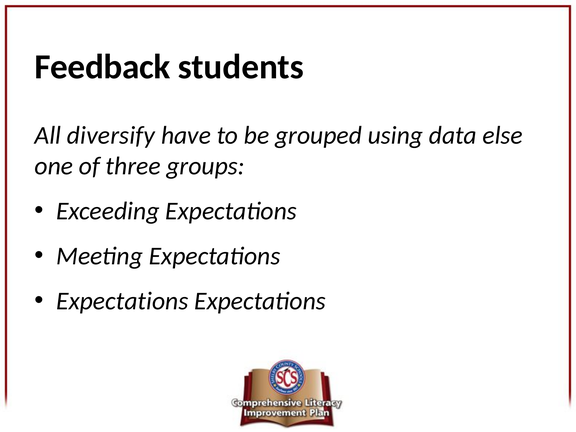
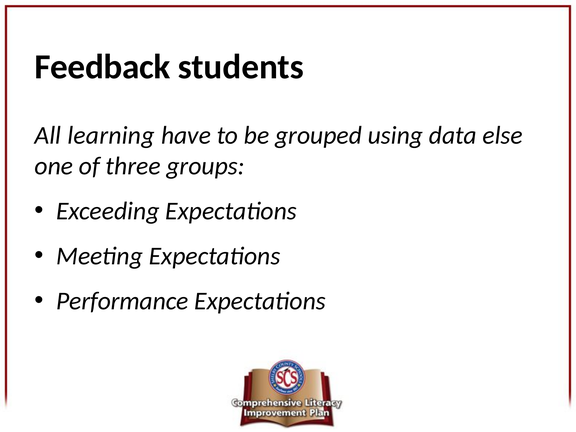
diversify: diversify -> learning (111, 135)
Expectations: Expectations -> Performance (122, 301)
